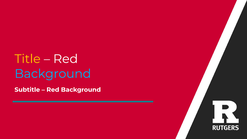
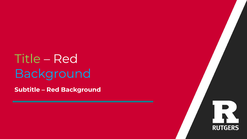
Title colour: yellow -> light green (28, 59)
